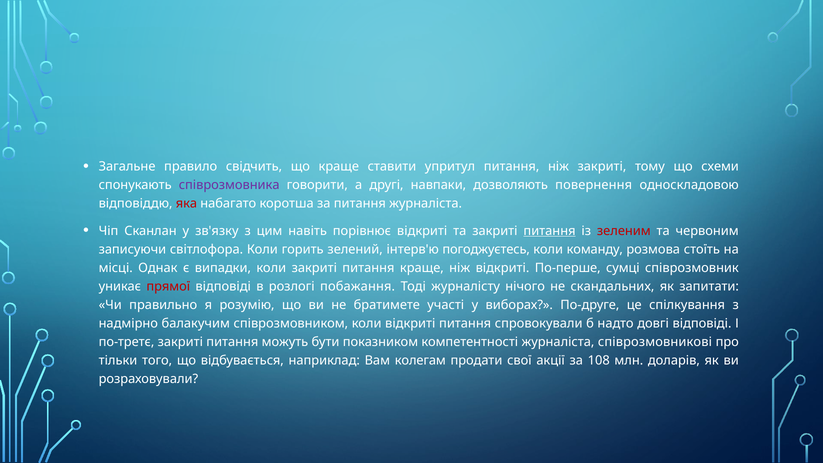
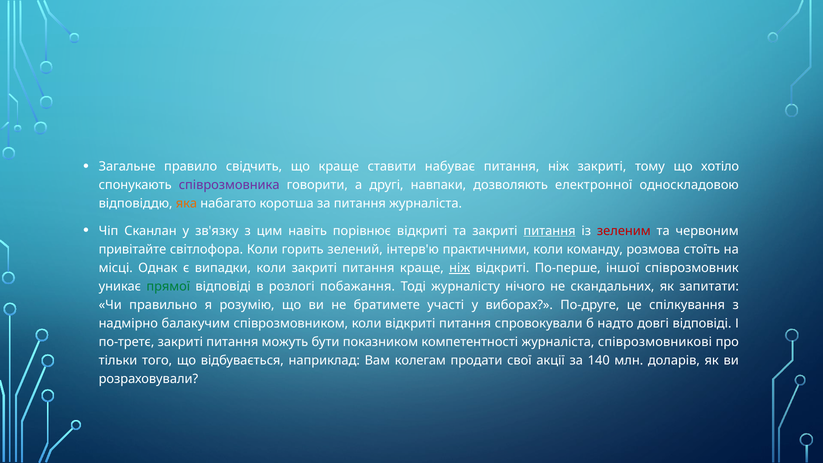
упритул: упритул -> набуває (450, 167)
схеми: схеми -> хотіло (720, 167)
повернення: повернення -> електронної (594, 185)
яка colour: red -> orange (186, 204)
записуючи: записуючи -> привітайте (132, 249)
погоджуєтесь: погоджуєтесь -> практичними (486, 249)
ніж underline: none -> present (460, 268)
сумці: сумці -> іншої (623, 268)
прямої colour: red -> green (168, 286)
108: 108 -> 140 (599, 360)
